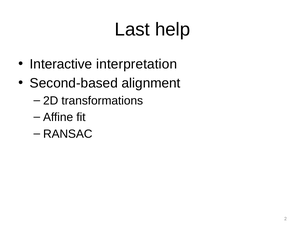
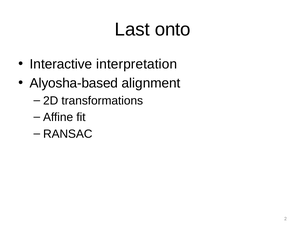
help: help -> onto (173, 30)
Second-based: Second-based -> Alyosha-based (74, 83)
